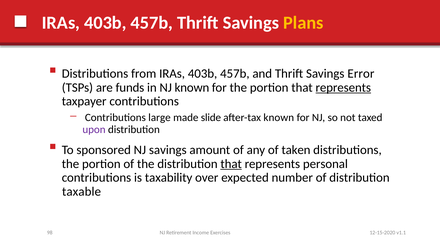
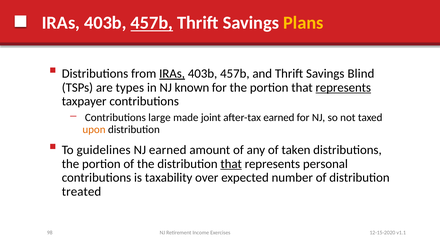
457b underline: none -> present (152, 23)
IRAs underline: none -> present (172, 74)
Error: Error -> Blind (361, 74)
funds: funds -> types (130, 88)
slide: slide -> joint (211, 118)
after-tax known: known -> earned (279, 118)
upon colour: purple -> orange (94, 130)
sponsored: sponsored -> guidelines (104, 150)
NJ savings: savings -> earned (168, 150)
taxable: taxable -> treated (82, 192)
